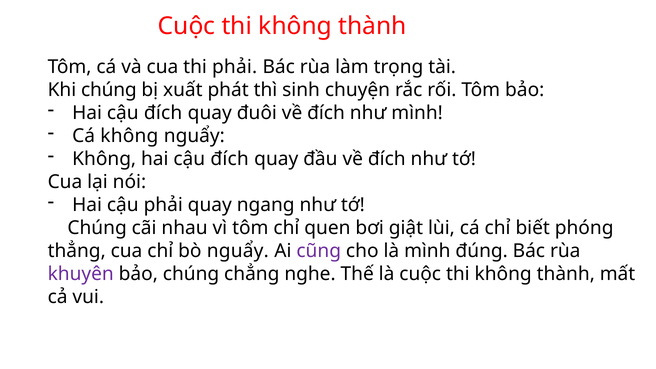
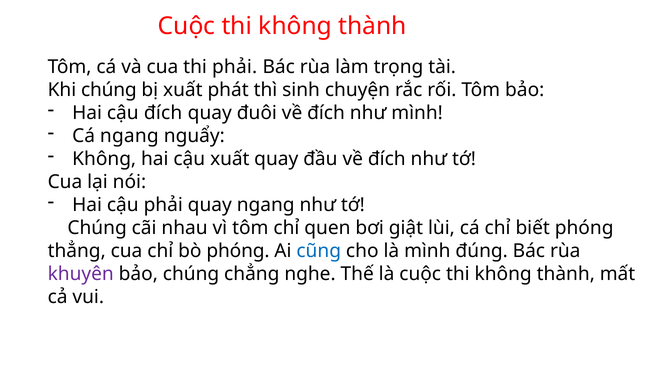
Cá không: không -> ngang (129, 136)
Không hai cậu đích: đích -> xuất (230, 159)
bò nguẩy: nguẩy -> phóng (238, 251)
cũng colour: purple -> blue (319, 251)
